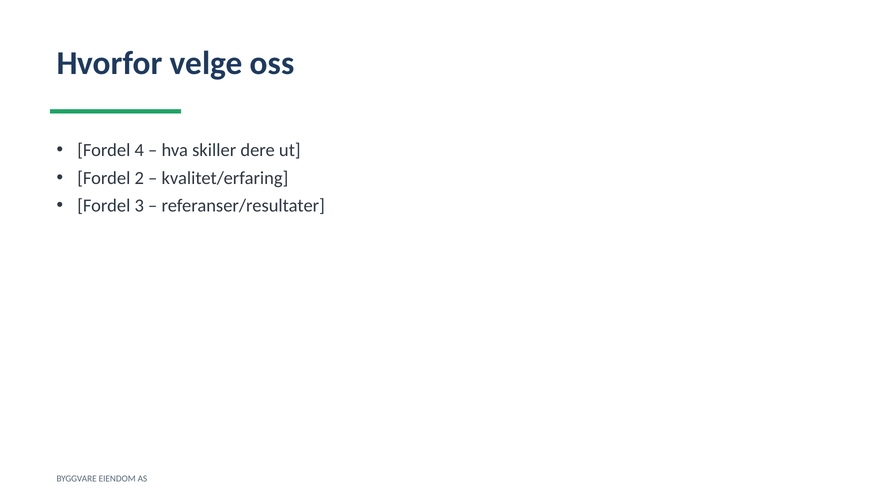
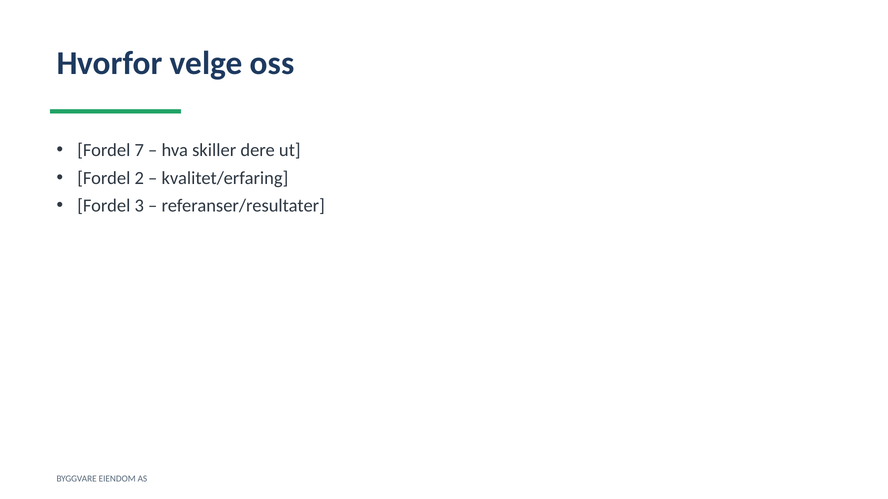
4: 4 -> 7 (139, 150)
